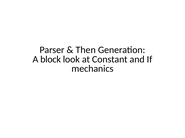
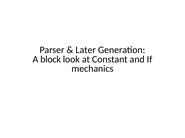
Then: Then -> Later (86, 50)
